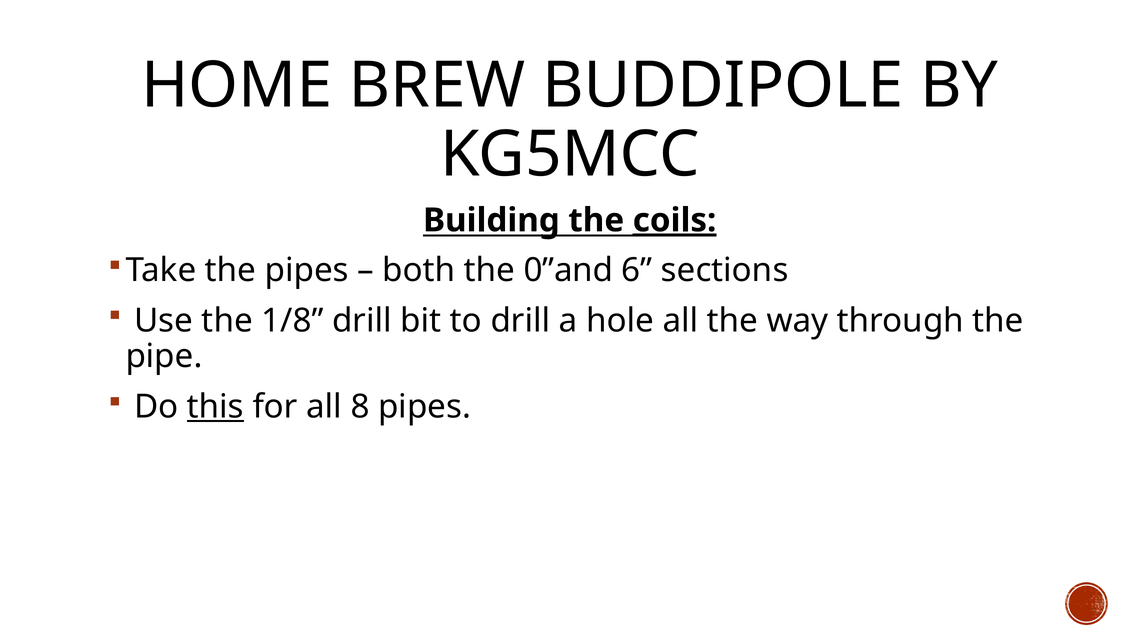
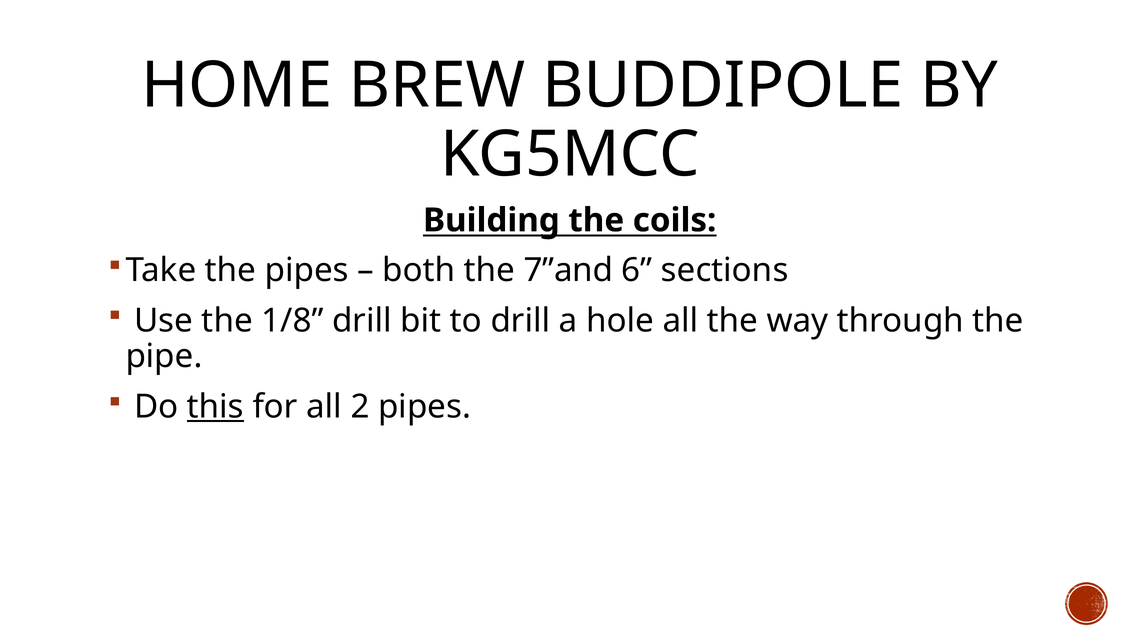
coils underline: present -> none (675, 220)
0”and: 0”and -> 7”and (568, 270)
8: 8 -> 2 (360, 406)
